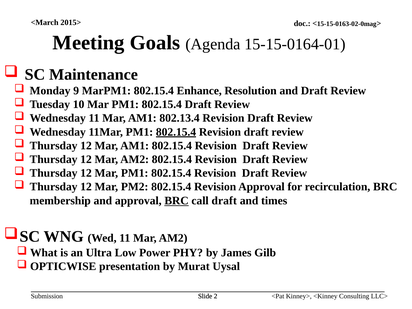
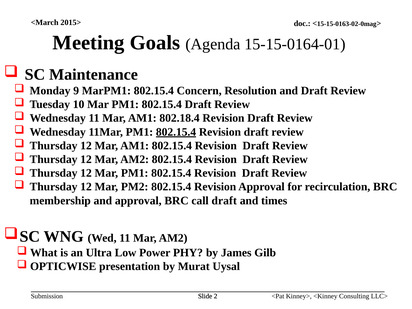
Enhance: Enhance -> Concern (199, 91)
802.13.4: 802.13.4 -> 802.18.4 (180, 118)
BRC underline: present -> none (177, 201)
